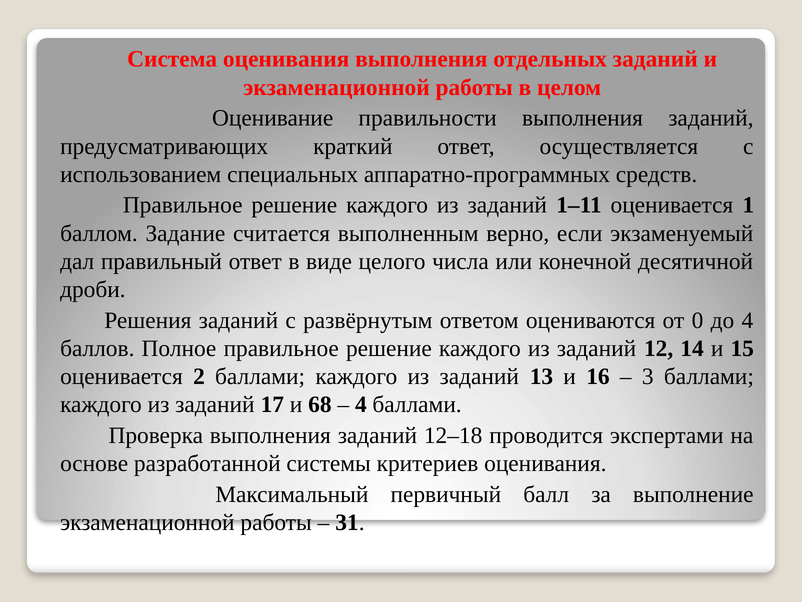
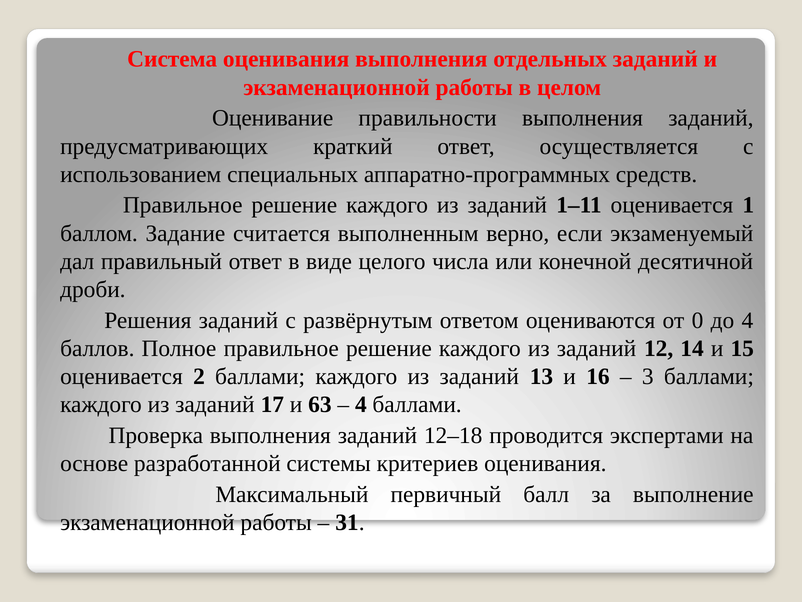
68: 68 -> 63 (320, 404)
